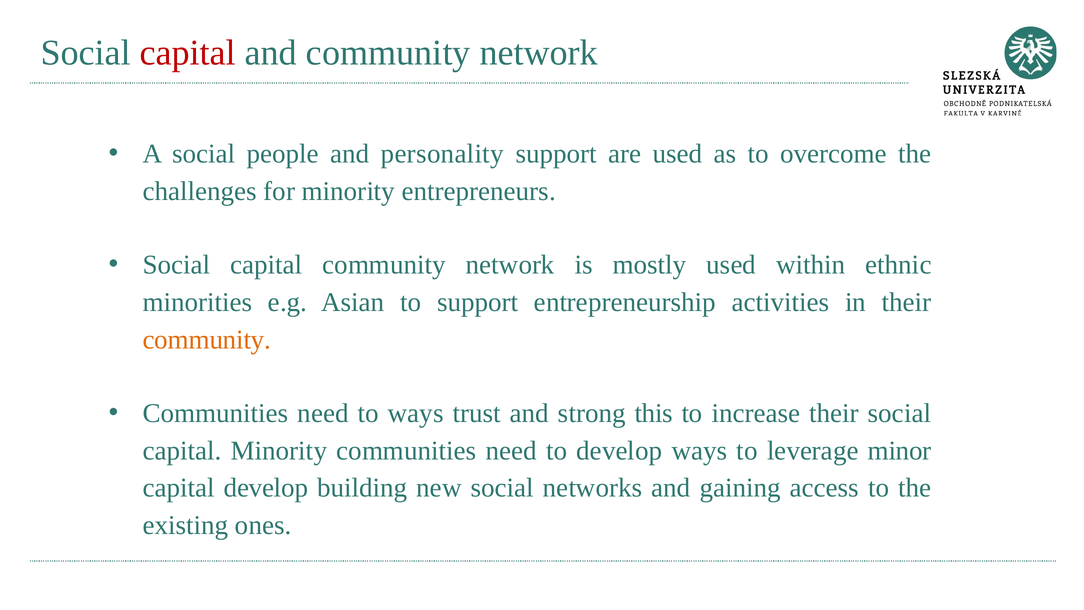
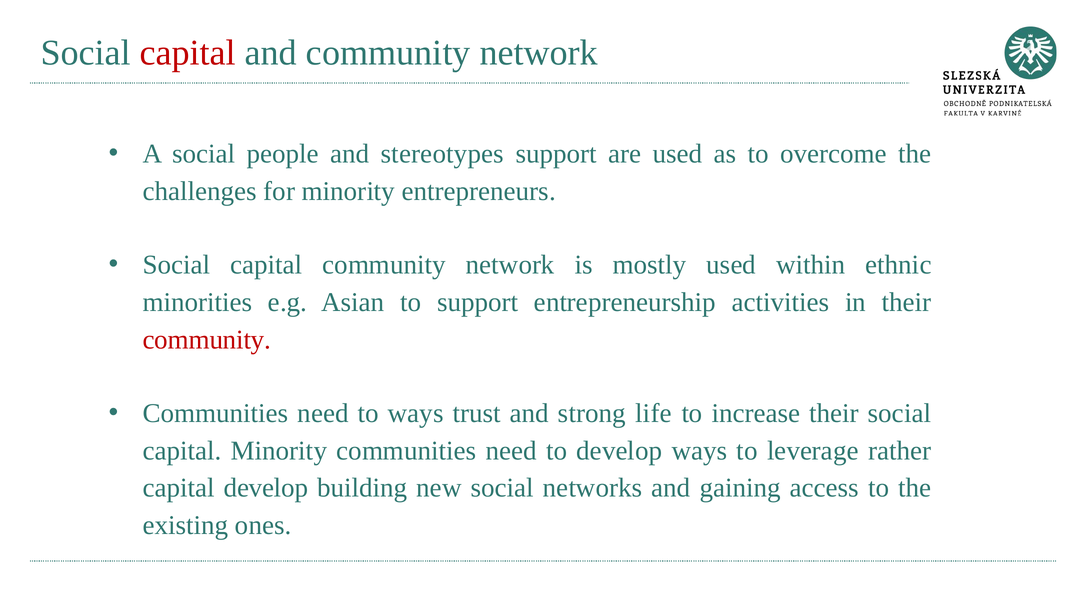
personality: personality -> stereotypes (442, 154)
community colour: orange -> red (207, 340)
this: this -> life (653, 413)
minor: minor -> rather (900, 450)
